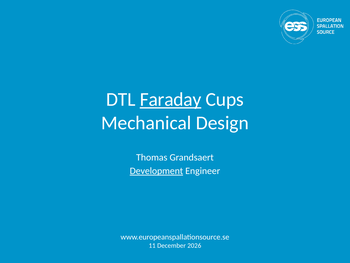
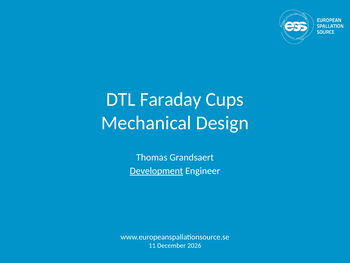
Faraday underline: present -> none (171, 99)
